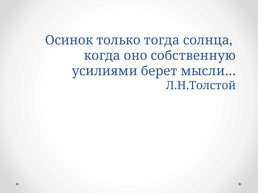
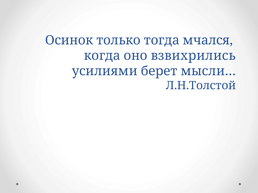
солнца: солнца -> мчался (208, 40)
собственную: собственную -> взвихрились (193, 56)
